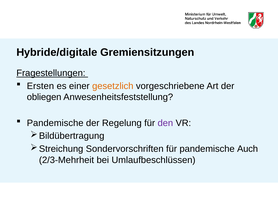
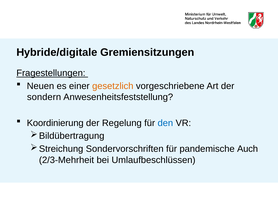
Ersten: Ersten -> Neuen (40, 86)
obliegen: obliegen -> sondern (44, 97)
Pandemische: Pandemische -> Koordinierung (55, 123)
den colour: purple -> blue (165, 123)
